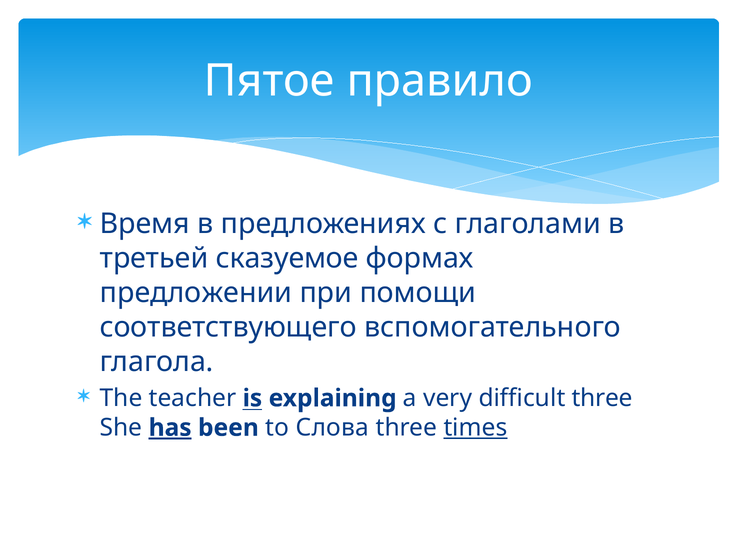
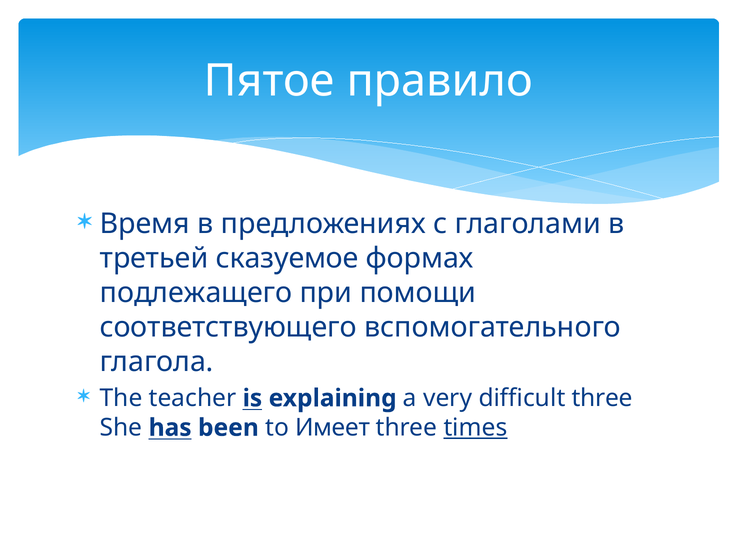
предложении: предложении -> подлежащего (196, 293)
has underline: present -> none (170, 428)
Слова: Слова -> Имеет (333, 428)
